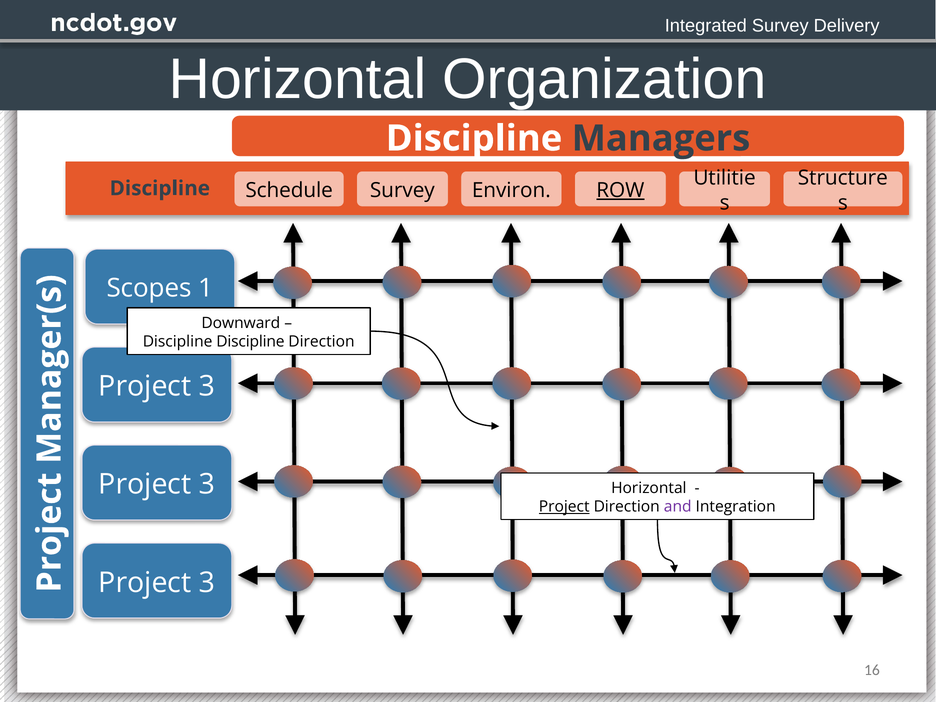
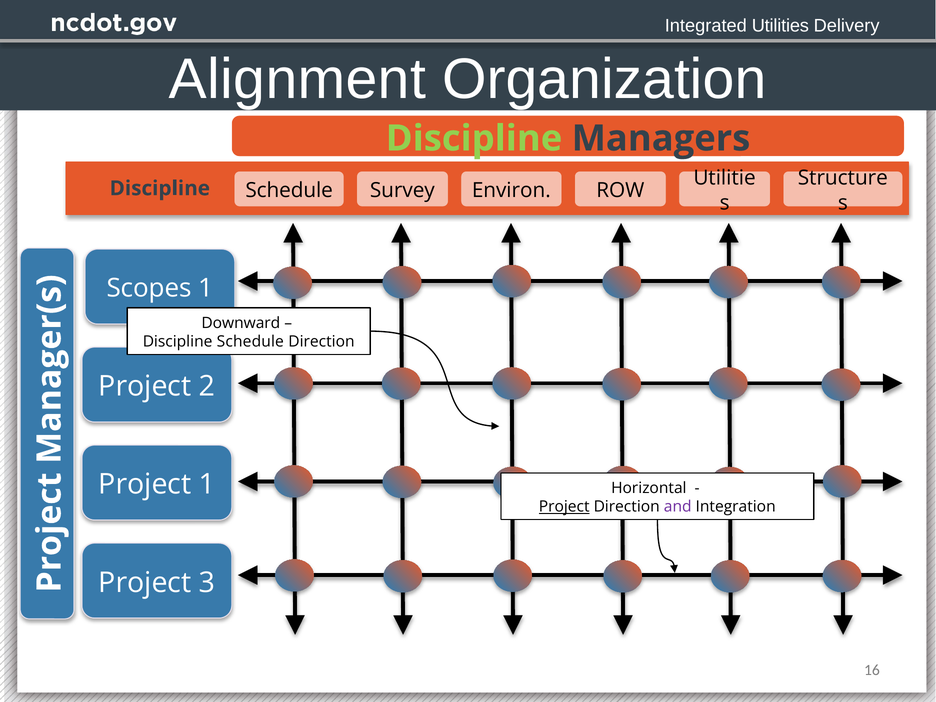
Integrated Survey: Survey -> Utilities (780, 26)
Horizontal: Horizontal -> Alignment (297, 80)
Discipline colour: white -> light green (474, 138)
ROW underline: present -> none (620, 190)
Discipline Discipline: Discipline -> Schedule (250, 342)
3: 3 -> 2 (207, 387)
3: 3 -> 1 (207, 485)
